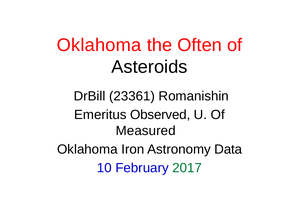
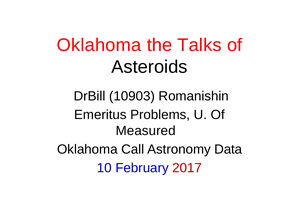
Often: Often -> Talks (200, 45)
23361: 23361 -> 10903 (132, 96)
Observed: Observed -> Problems (160, 115)
Iron: Iron -> Call (133, 149)
2017 colour: green -> red (187, 168)
